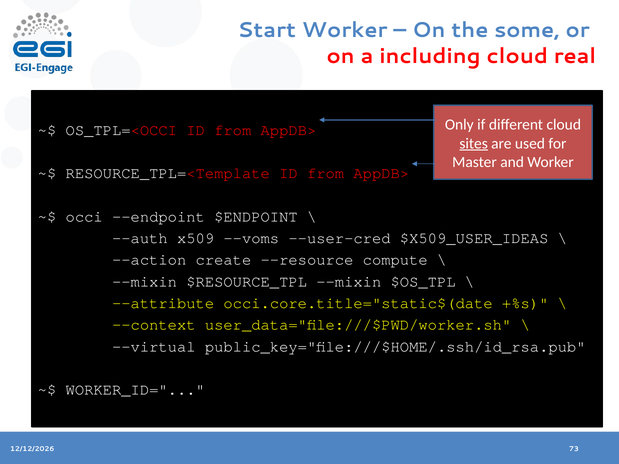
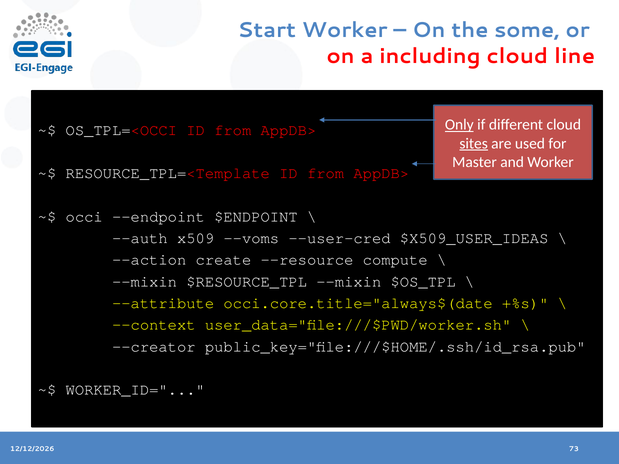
real: real -> line (575, 56)
Only underline: none -> present (459, 125)
occi.core.title="static$(date: occi.core.title="static$(date -> occi.core.title="always$(date (358, 303)
--virtual: --virtual -> --creator (154, 347)
